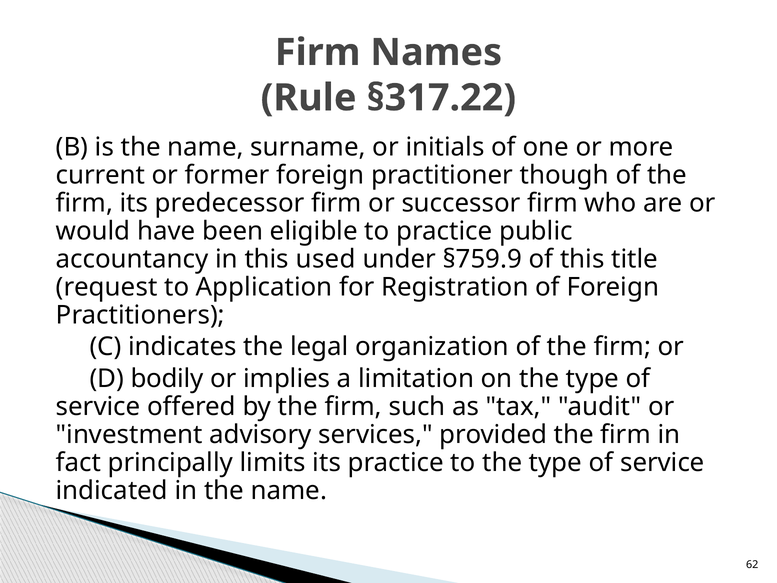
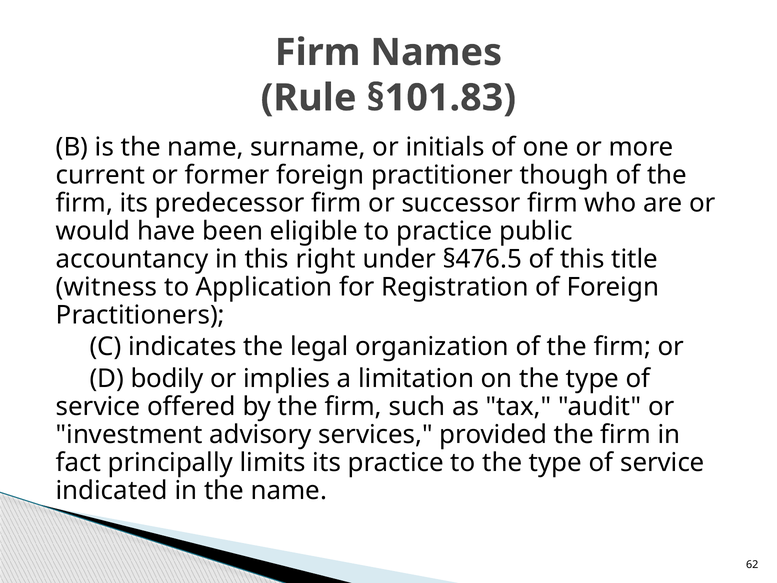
§317.22: §317.22 -> §101.83 (441, 98)
used: used -> right (326, 259)
§759.9: §759.9 -> §476.5 (482, 259)
request: request -> witness (107, 287)
